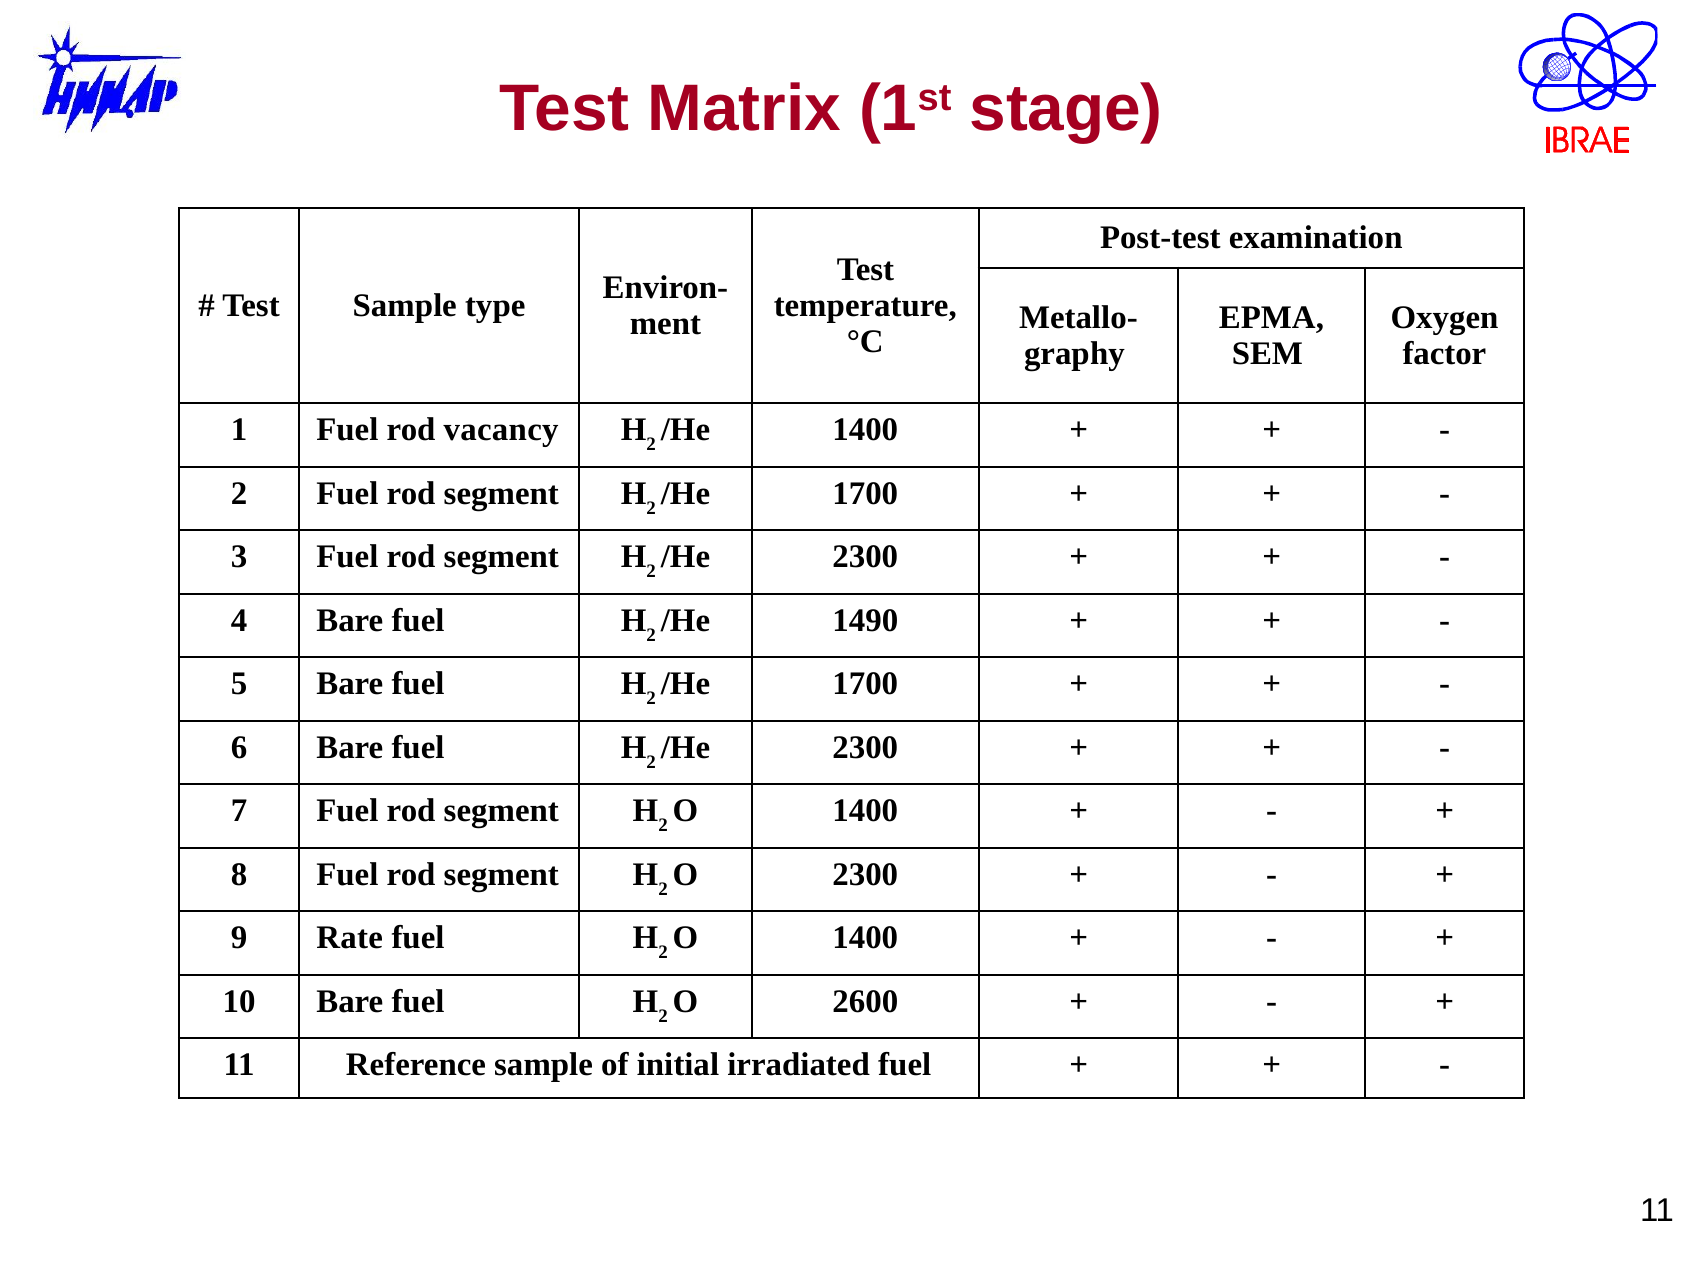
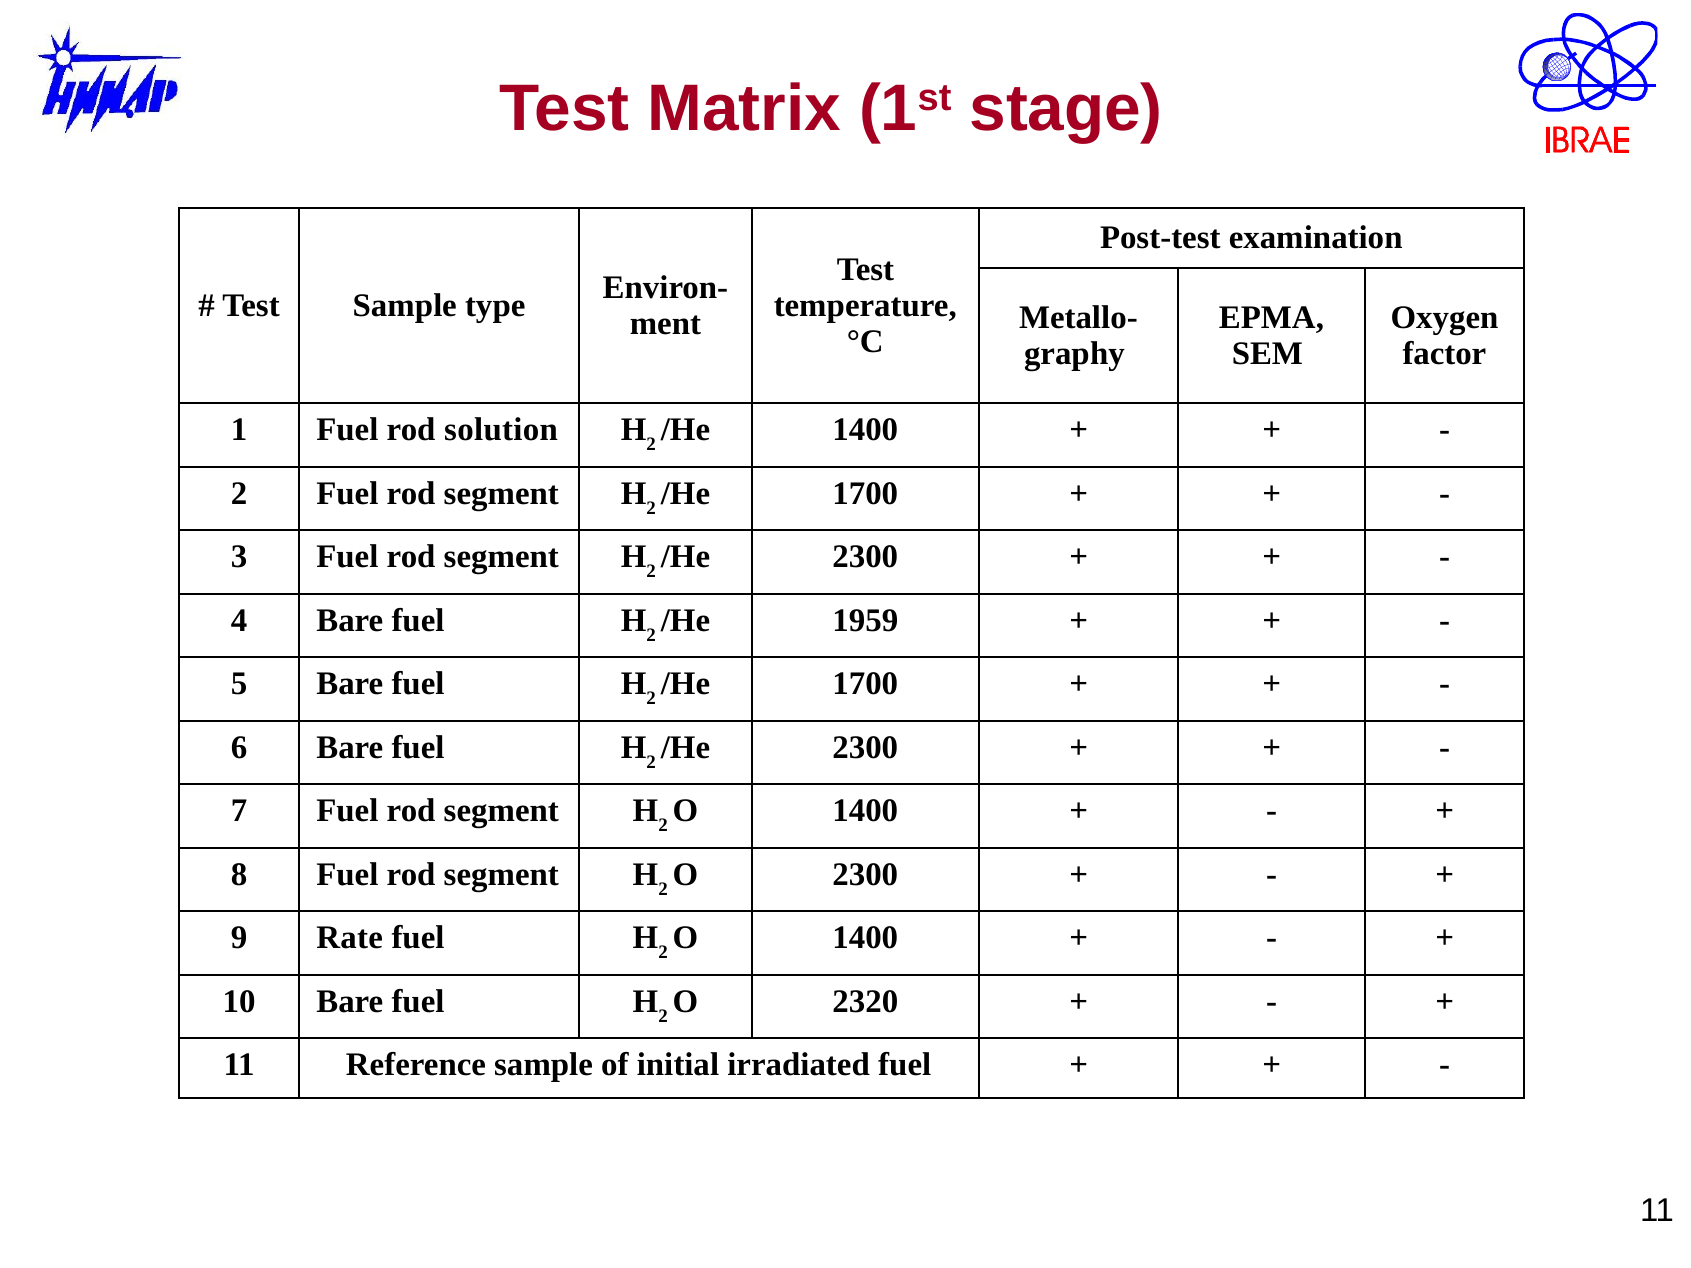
vacancy: vacancy -> solution (501, 430)
1490: 1490 -> 1959 (865, 621)
2600: 2600 -> 2320 (865, 1002)
